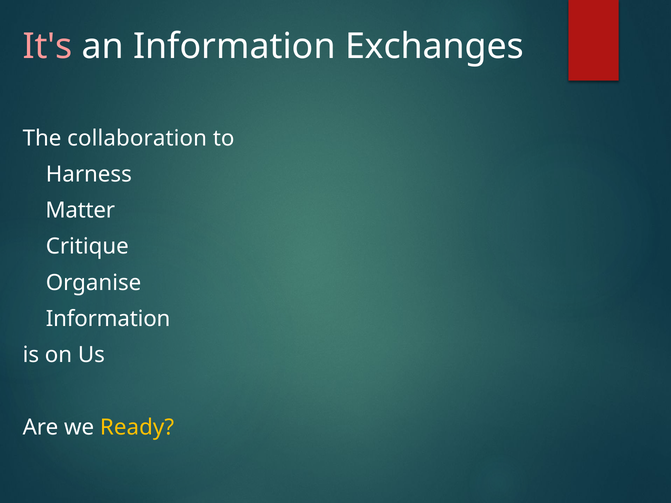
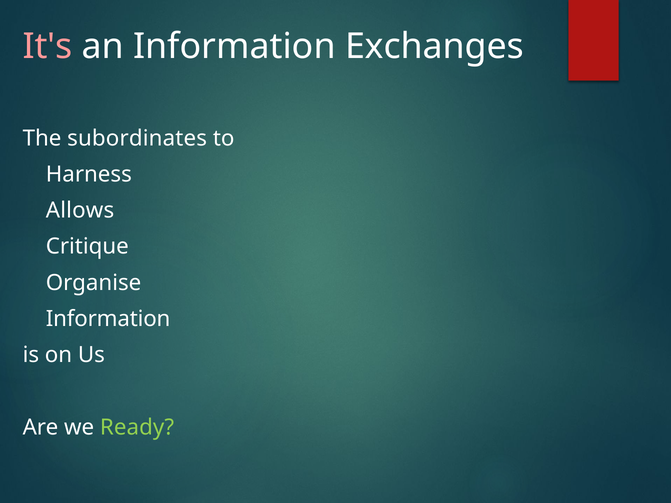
collaboration: collaboration -> subordinates (137, 138)
Matter: Matter -> Allows (80, 211)
Ready colour: yellow -> light green (137, 427)
